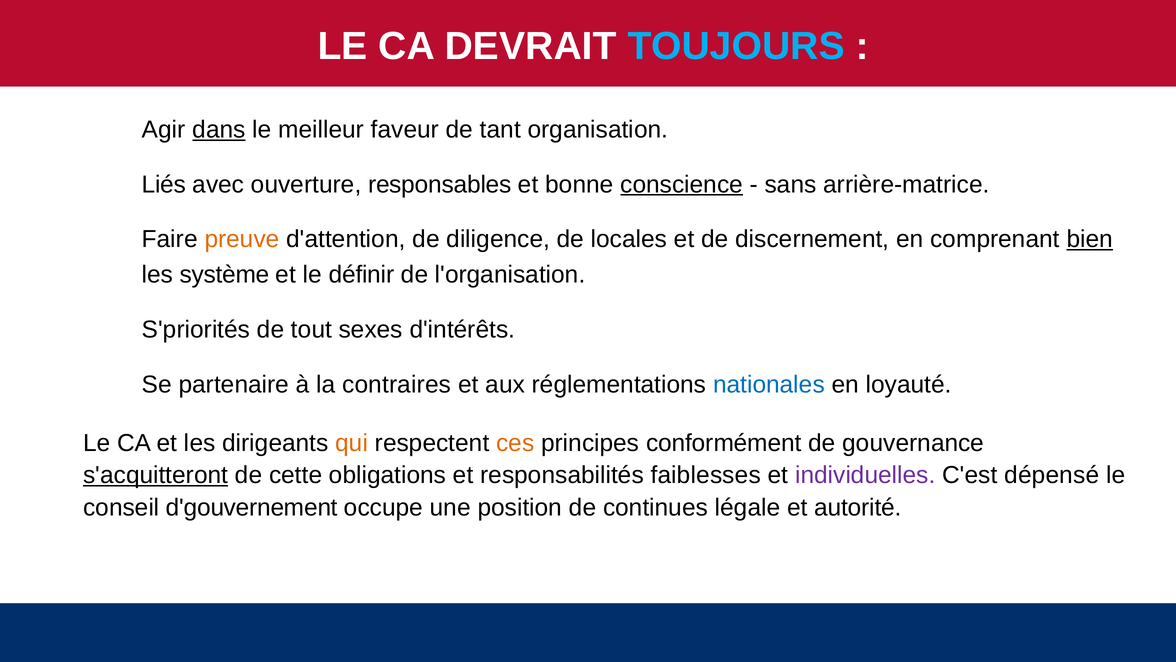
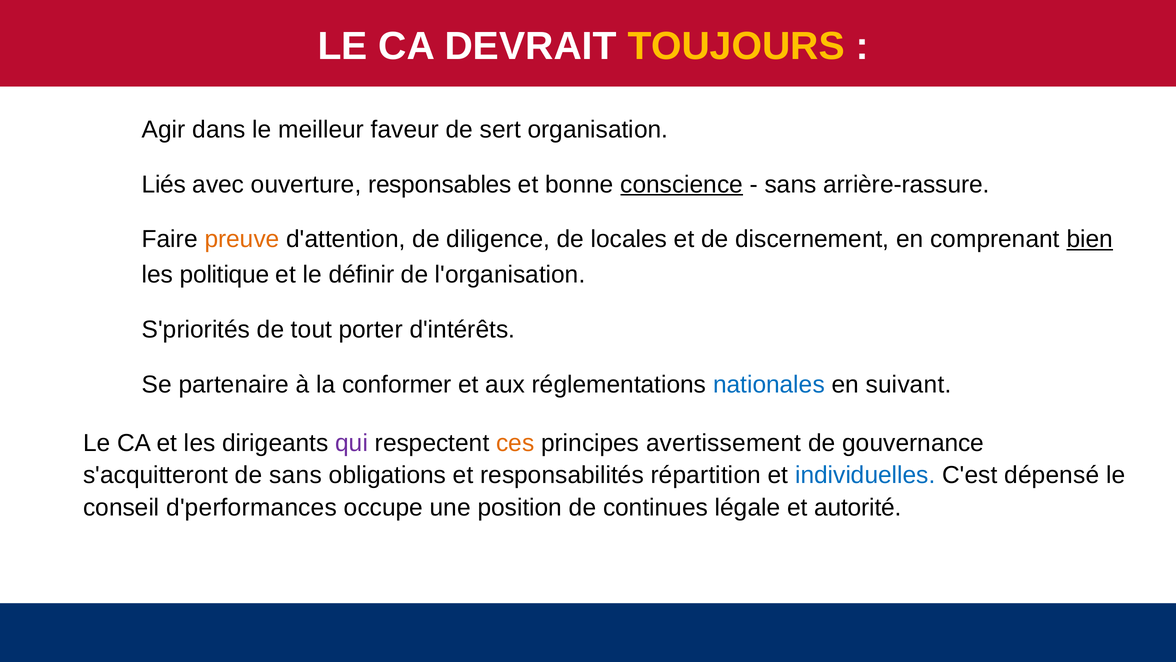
TOUJOURS colour: light blue -> yellow (736, 46)
dans underline: present -> none (219, 129)
tant: tant -> sert (500, 129)
arrière-matrice: arrière-matrice -> arrière-rassure (906, 184)
système: système -> politique (224, 274)
sexes: sexes -> porter (371, 329)
contraires: contraires -> conformer (397, 384)
loyauté: loyauté -> suivant (909, 384)
qui colour: orange -> purple (352, 443)
conformément: conformément -> avertissement (724, 443)
s'acquitteront underline: present -> none (156, 475)
de cette: cette -> sans (296, 475)
faiblesses: faiblesses -> répartition (706, 475)
individuelles colour: purple -> blue (865, 475)
d'gouvernement: d'gouvernement -> d'performances (252, 507)
